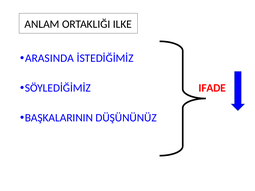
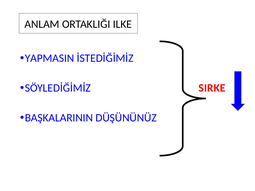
ARASINDA: ARASINDA -> YAPMASIN (50, 58)
IFADE: IFADE -> SIRKE (212, 88)
